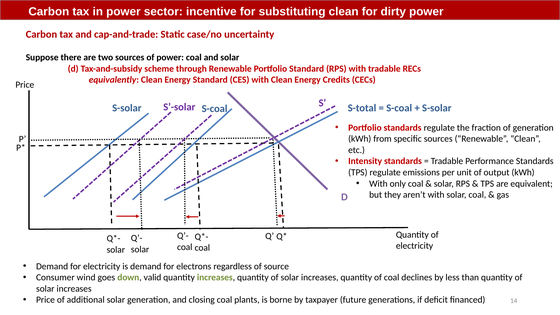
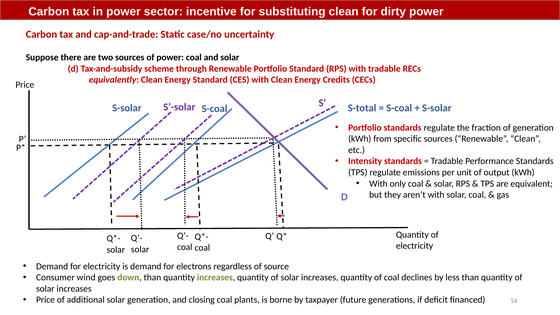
down valid: valid -> than (152, 278)
